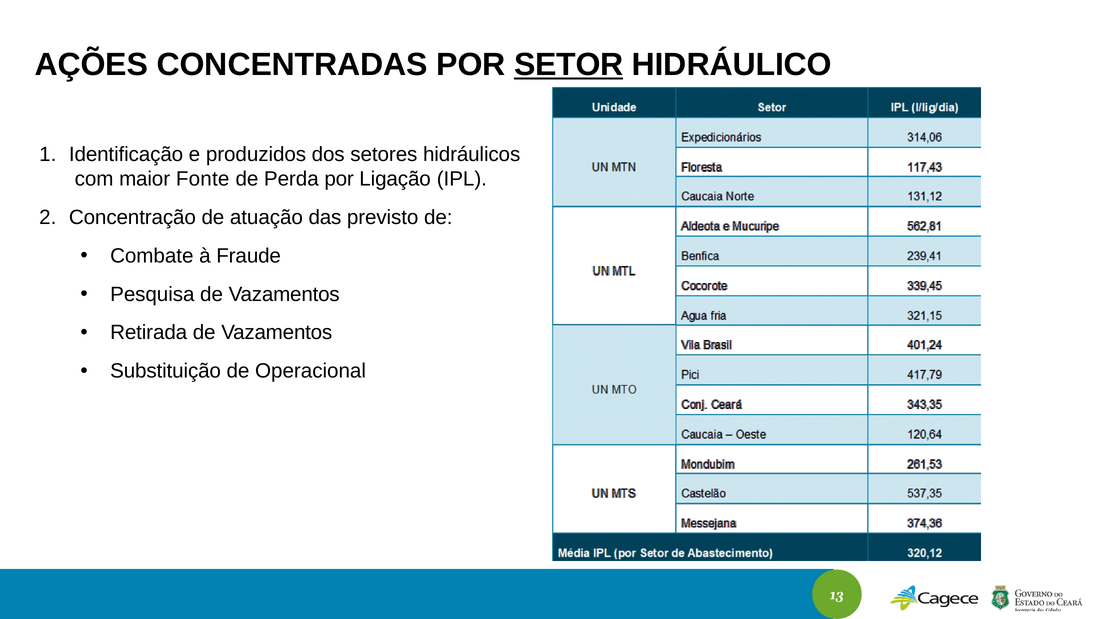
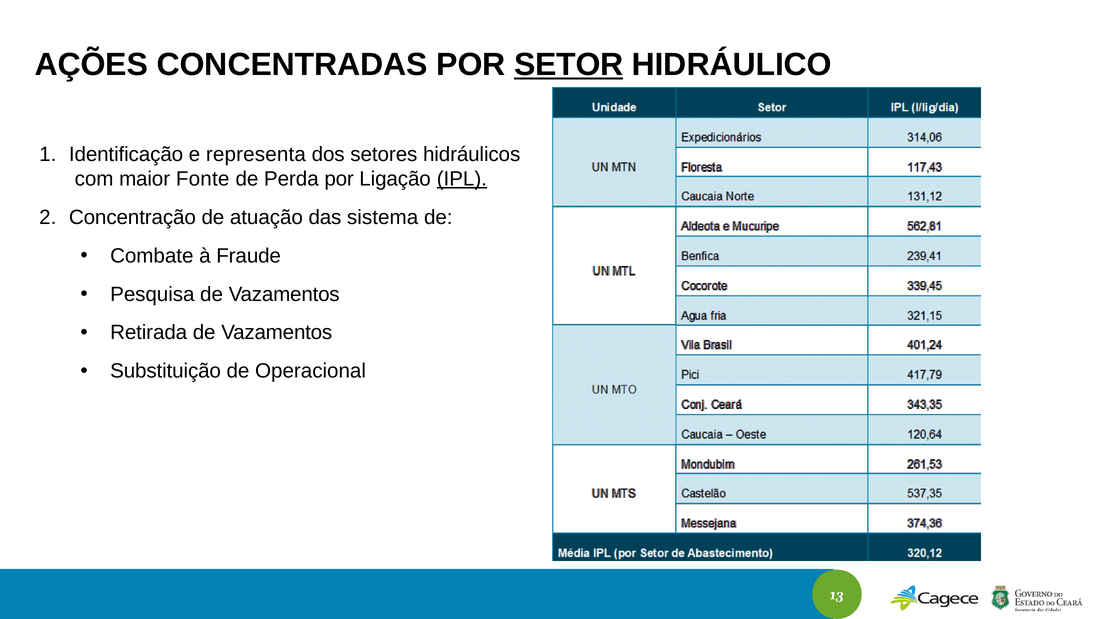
produzidos: produzidos -> representa (256, 154)
IPL underline: none -> present (462, 179)
previsto: previsto -> sistema (383, 217)
